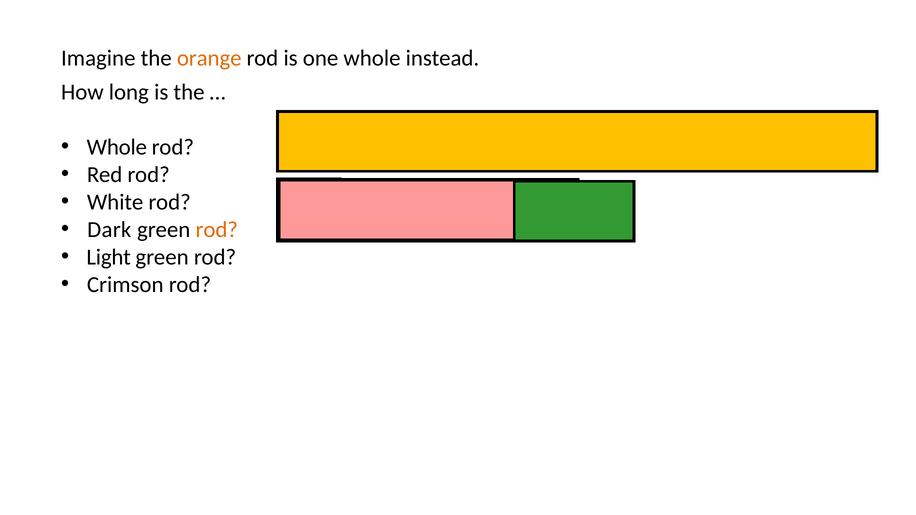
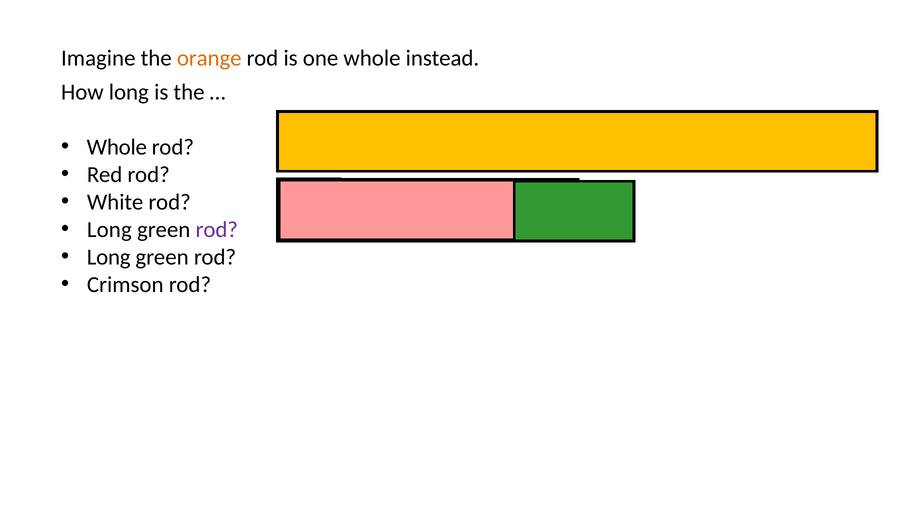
Dark: Dark -> Long (109, 230)
rod colour: orange -> purple (217, 230)
Light: Light -> Long (109, 257)
